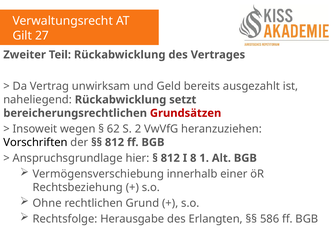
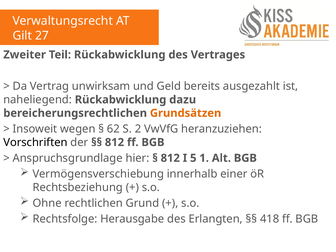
setzt: setzt -> dazu (183, 100)
Grundsätzen colour: red -> orange (186, 113)
8: 8 -> 5 (193, 158)
586: 586 -> 418 (270, 219)
